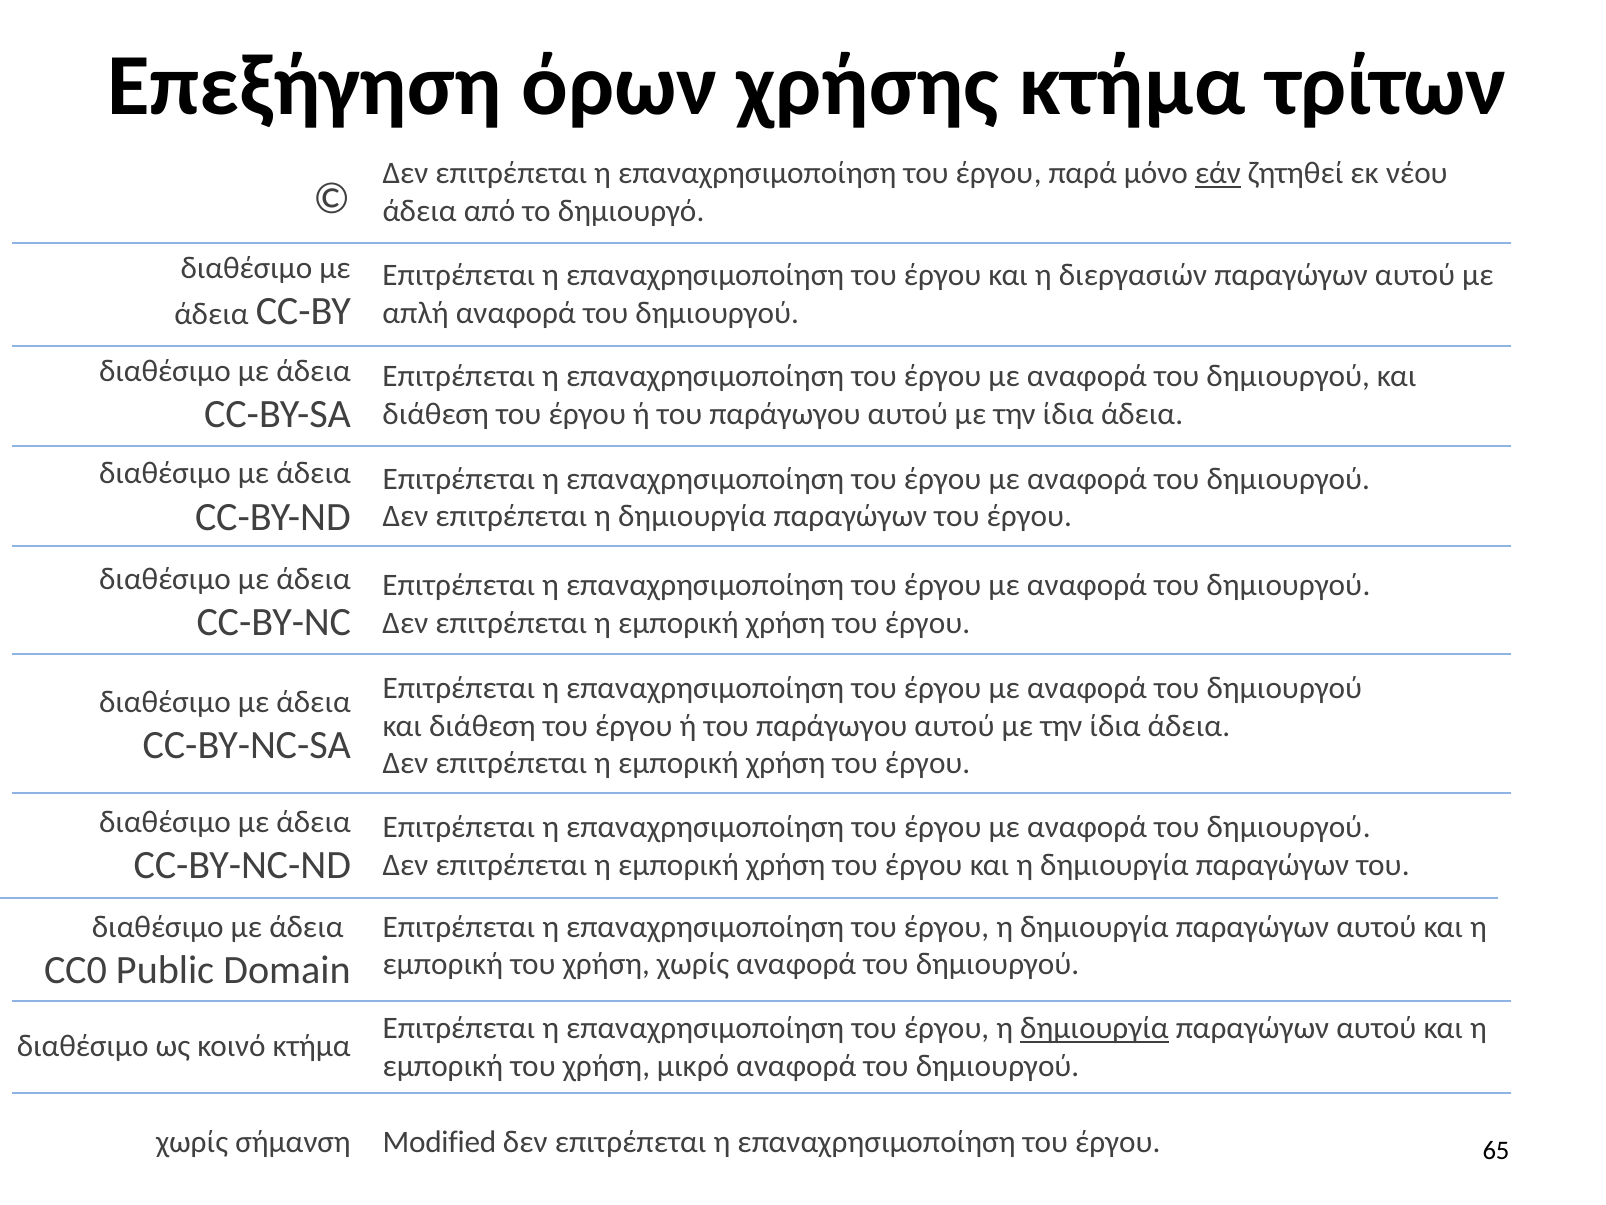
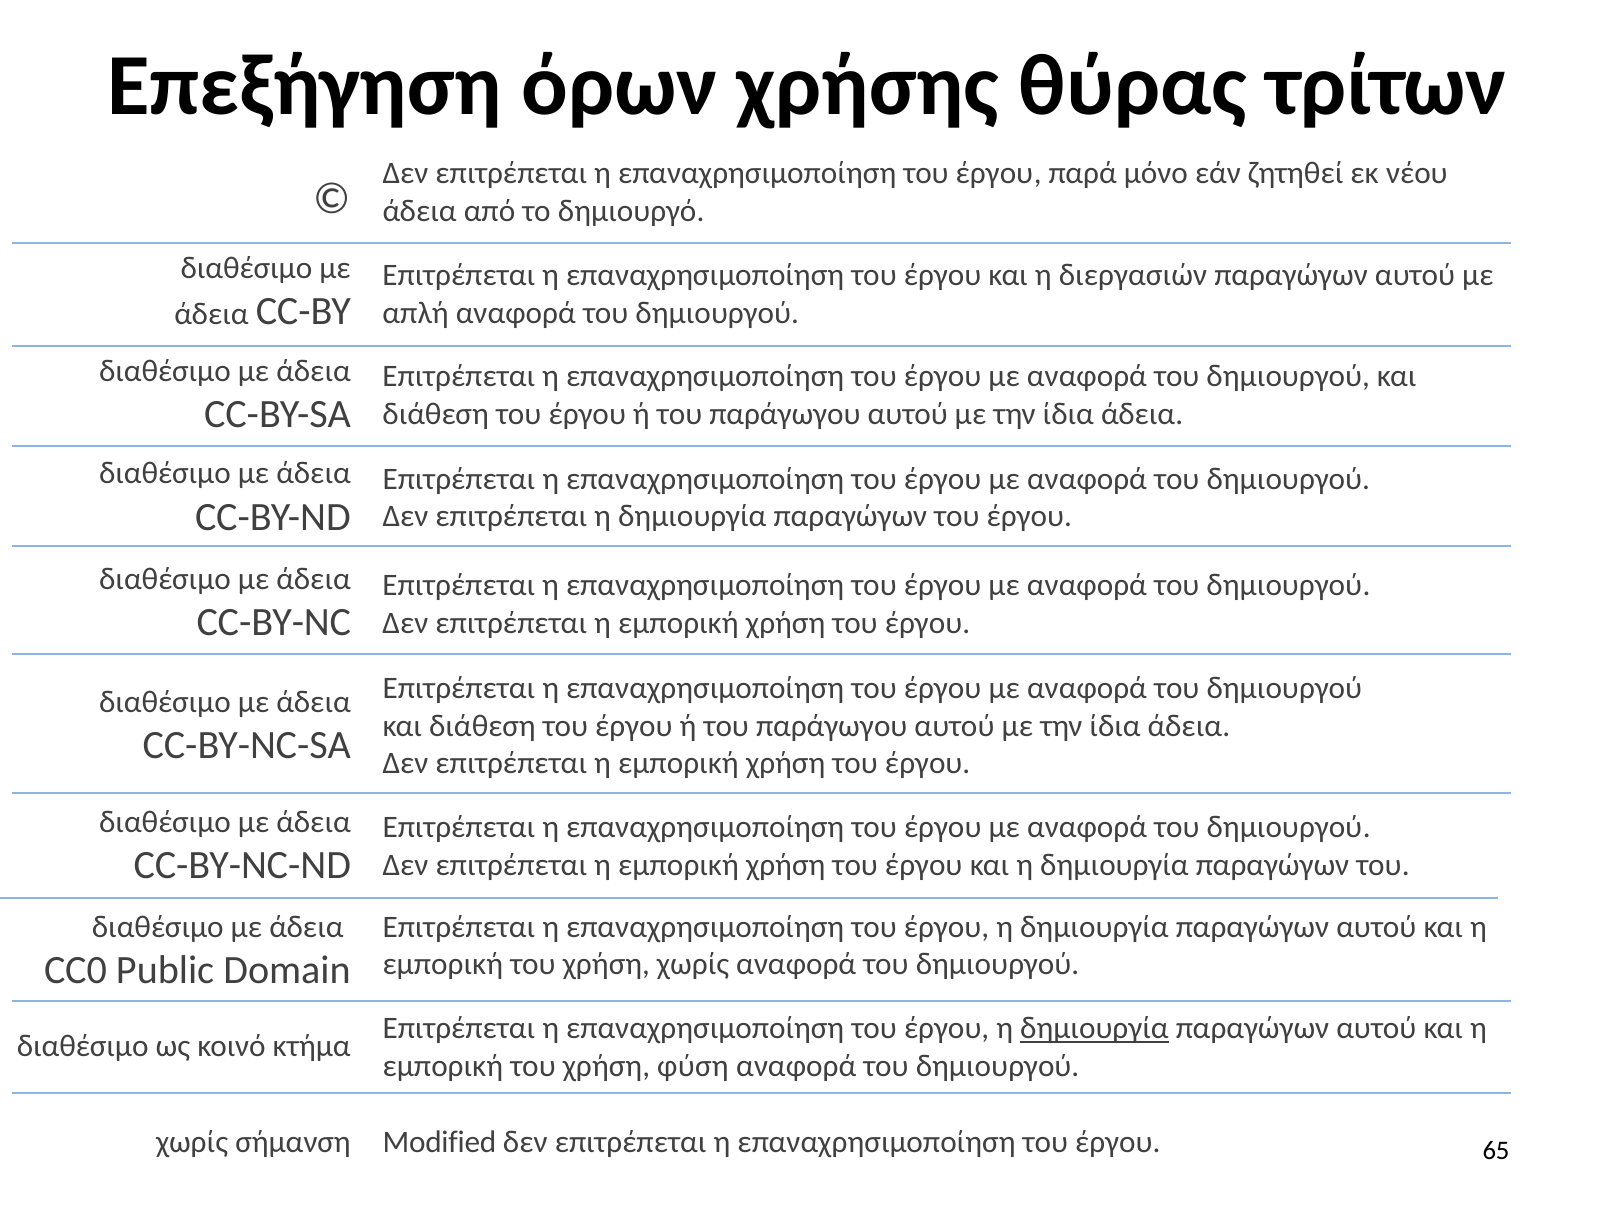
χρήσης κτήμα: κτήμα -> θύρας (1133, 86)
εάν underline: present -> none (1218, 173)
μικρό: μικρό -> φύση (693, 1065)
